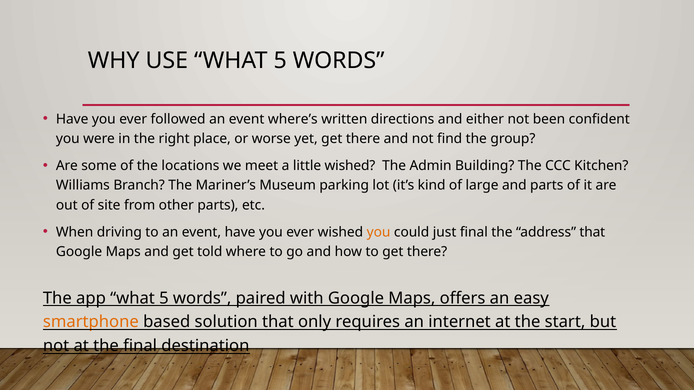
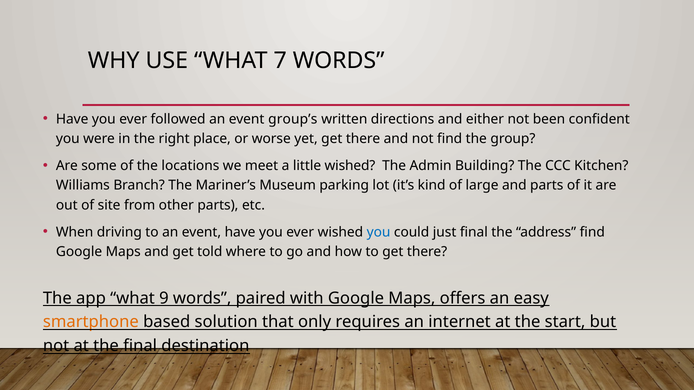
USE WHAT 5: 5 -> 7 (280, 61)
where’s: where’s -> group’s (293, 119)
you colour: orange -> blue (379, 232)
address that: that -> find (592, 232)
app what 5: 5 -> 9 (164, 298)
